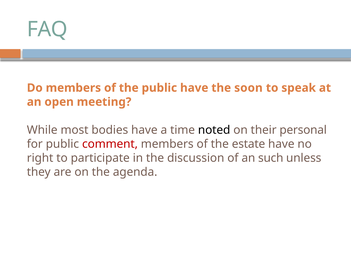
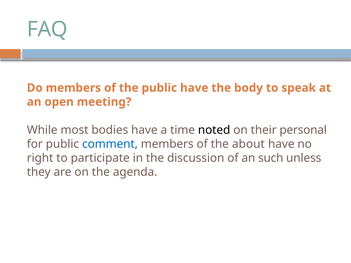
soon: soon -> body (249, 88)
comment colour: red -> blue (110, 144)
estate: estate -> about (248, 144)
